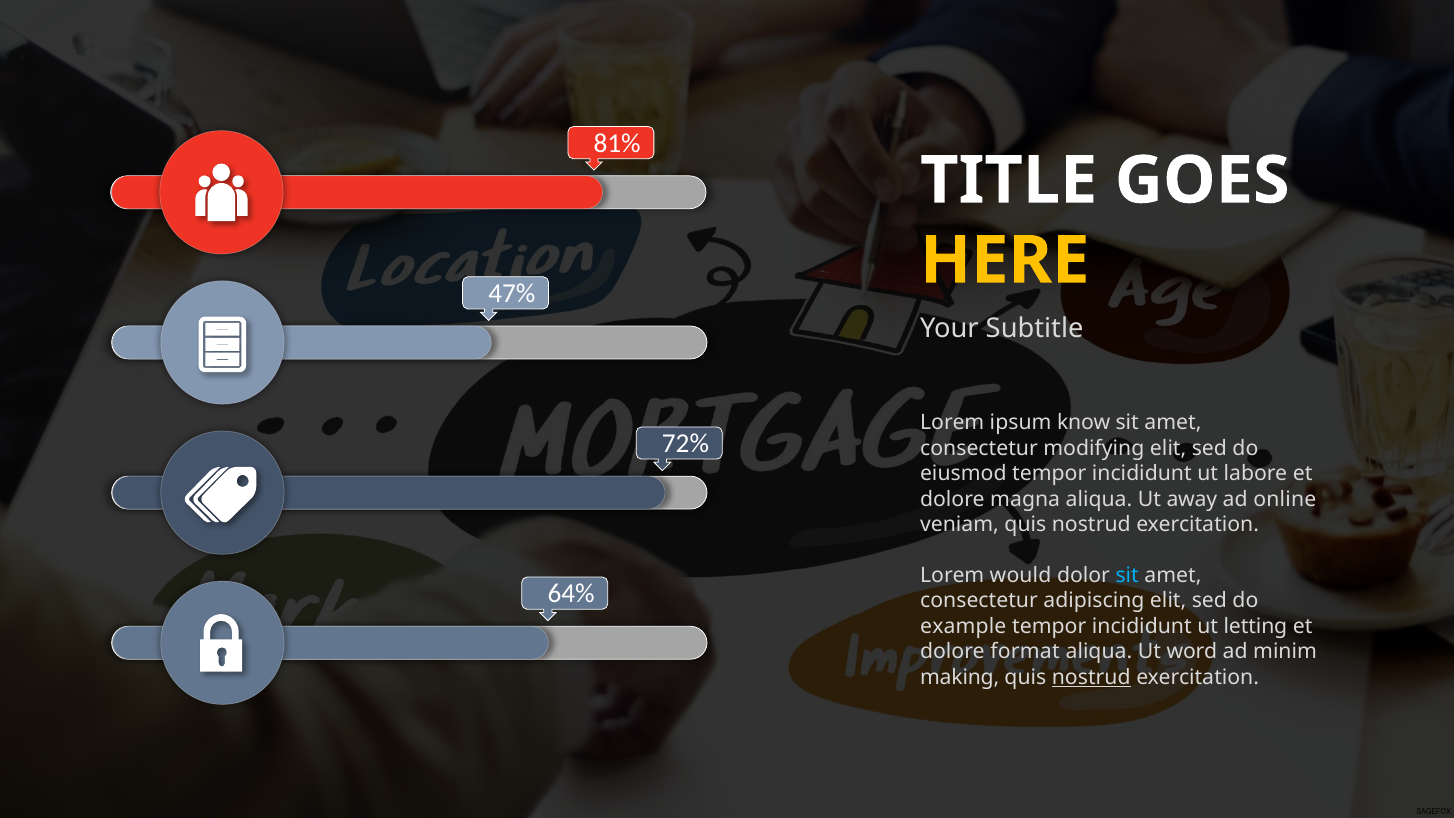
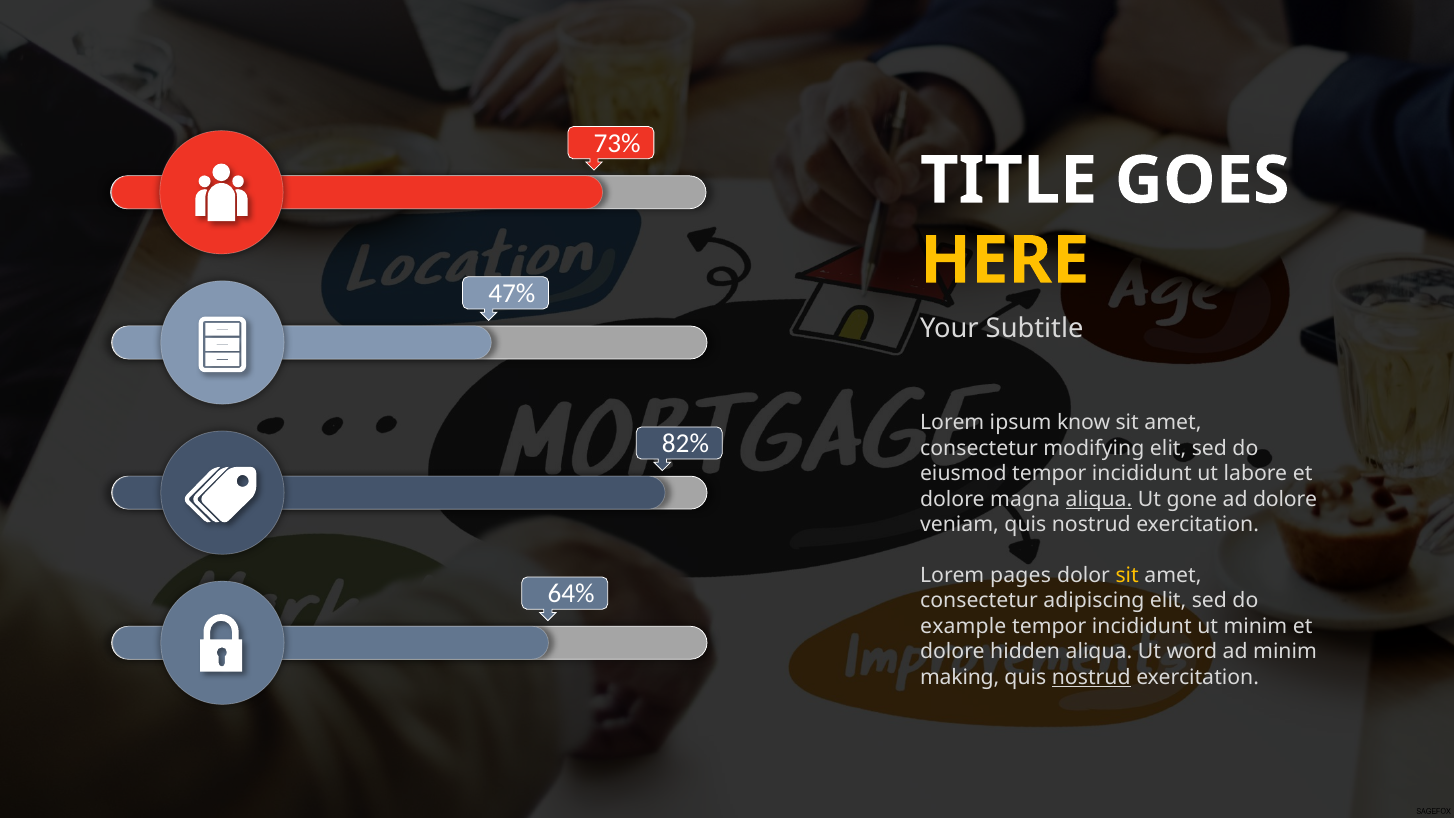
81%: 81% -> 73% (617, 143)
72%: 72% -> 82% (685, 443)
aliqua underline: none -> present (1099, 499)
away: away -> gone (1192, 499)
ad online: online -> dolore (1285, 499)
would: would -> pages (1021, 575)
sit colour: light blue -> yellow (1127, 575)
ut letting: letting -> minim (1255, 626)
format: format -> hidden (1025, 652)
